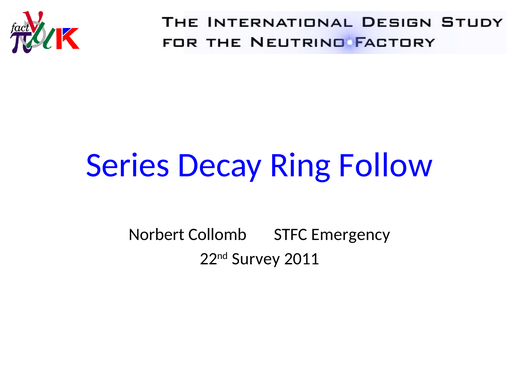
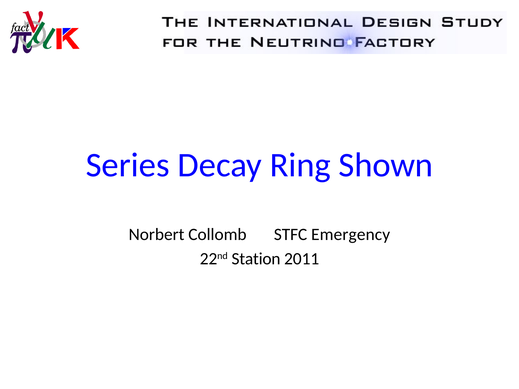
Follow: Follow -> Shown (386, 165)
Survey: Survey -> Station (256, 259)
